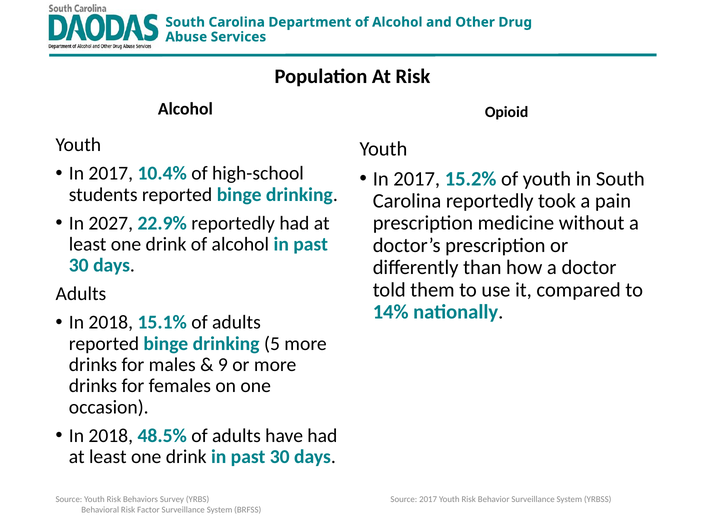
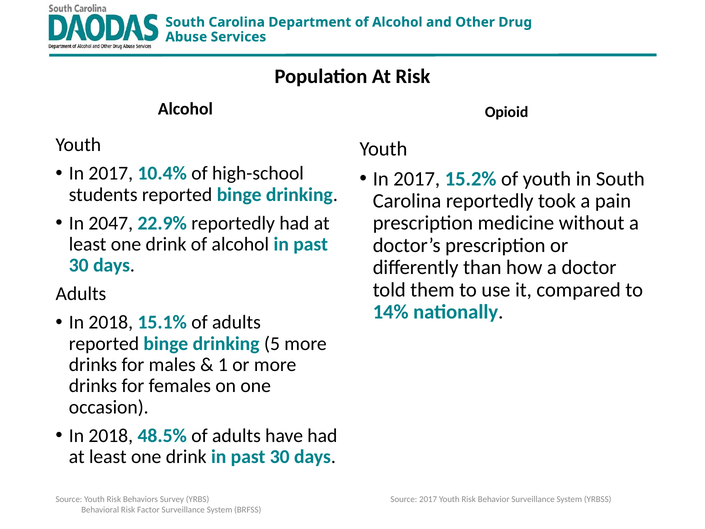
2027: 2027 -> 2047 (111, 223)
9: 9 -> 1 (223, 365)
